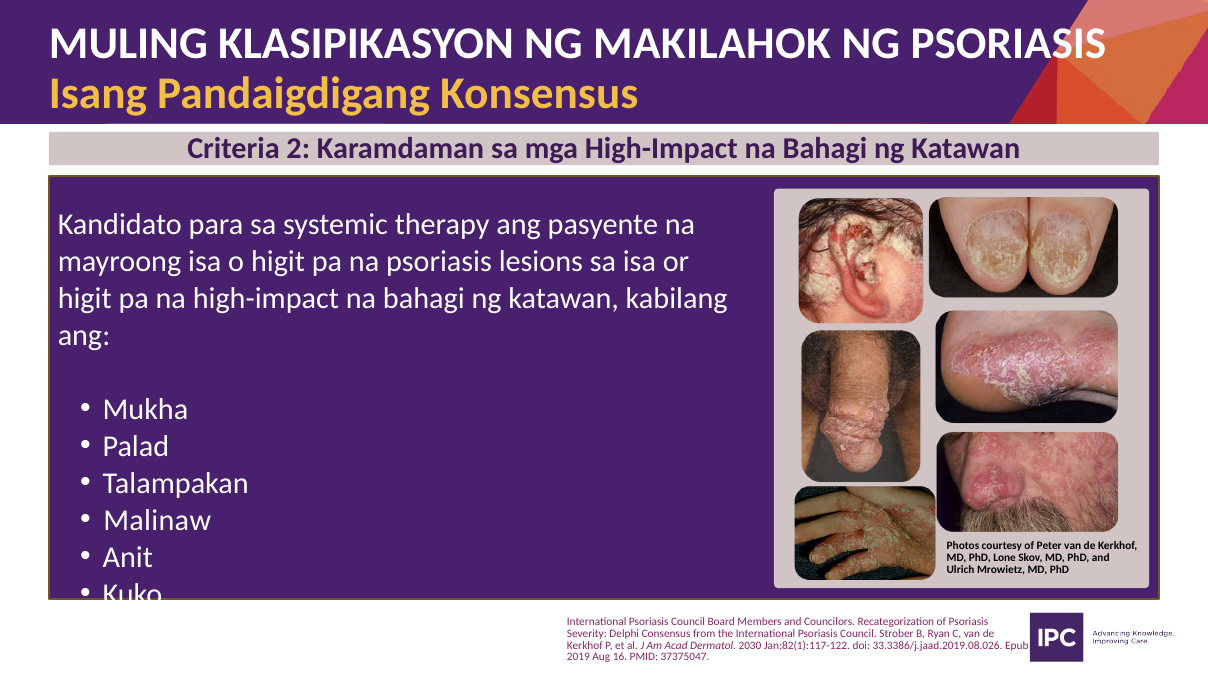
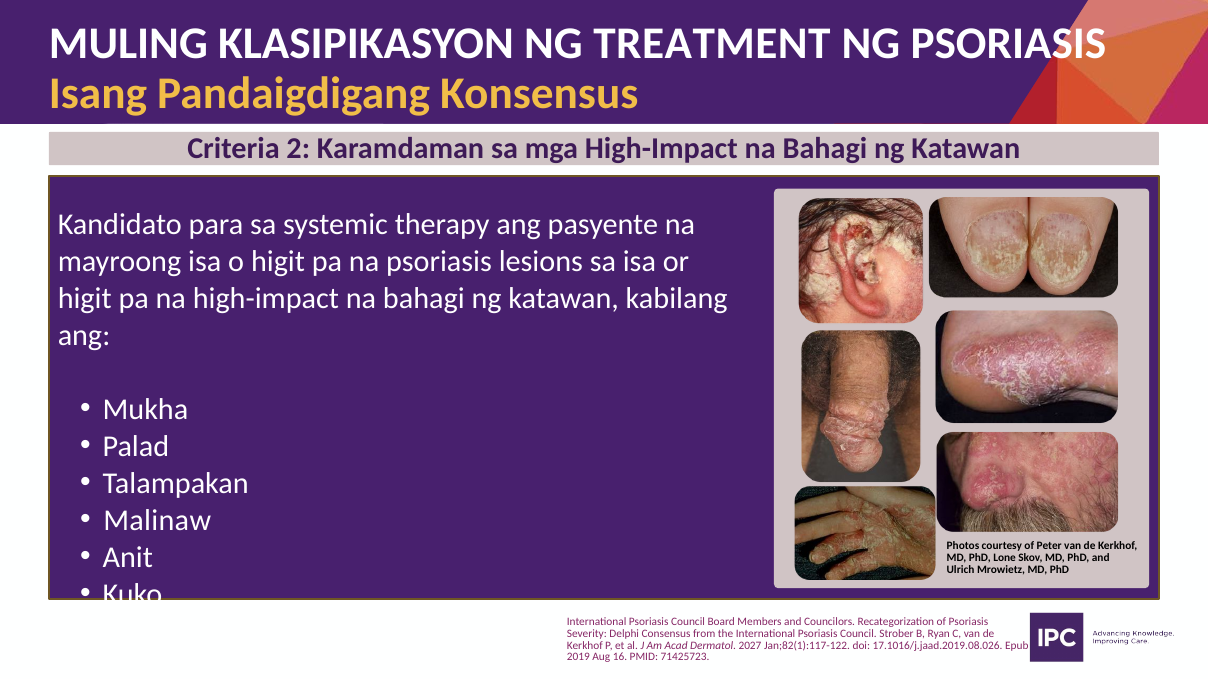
MAKILAHOK: MAKILAHOK -> TREATMENT (712, 44)
2030: 2030 -> 2027 (750, 646)
33.3386/j.jaad.2019.08.026: 33.3386/j.jaad.2019.08.026 -> 17.1016/j.jaad.2019.08.026 (938, 646)
37375047: 37375047 -> 71425723 (685, 657)
